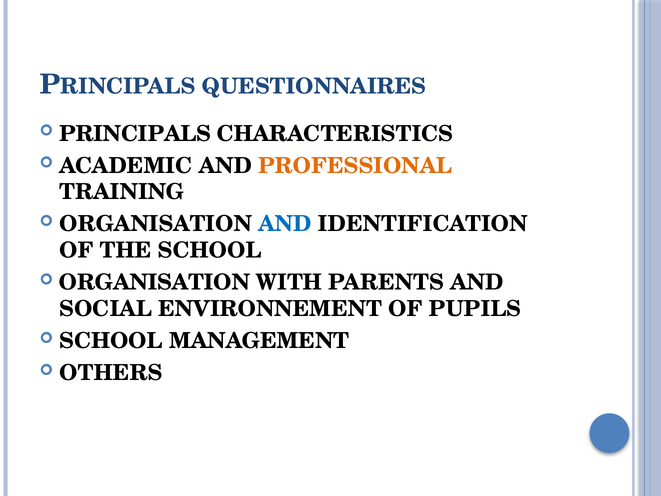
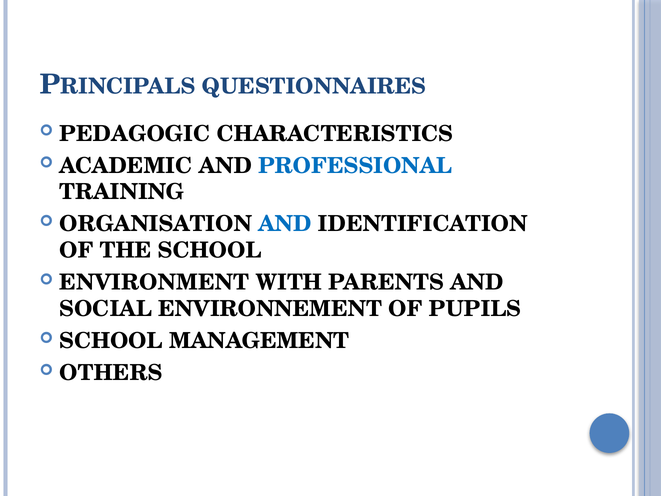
PRINCIPALS: PRINCIPALS -> PEDAGOGIC (135, 134)
PROFESSIONAL colour: orange -> blue (355, 166)
ORGANISATION: ORGANISATION -> ENVIRONMENT (154, 282)
